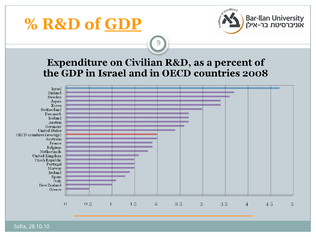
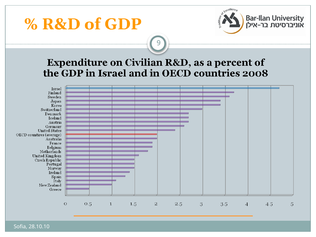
GDP underline: present -> none (123, 24)
